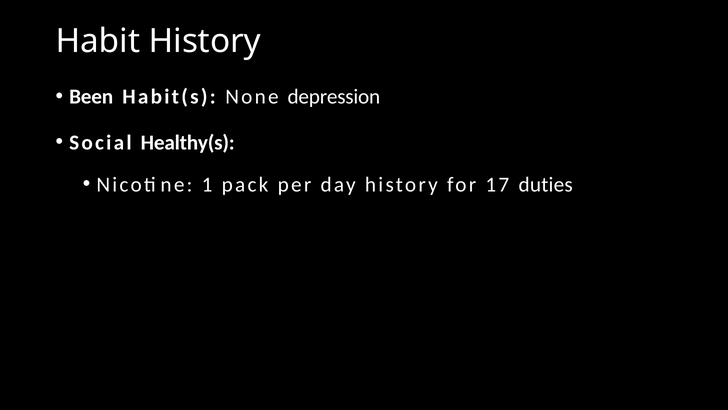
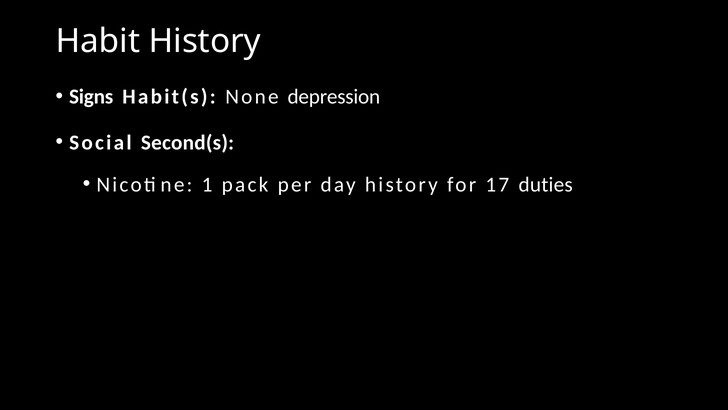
Been: Been -> Signs (91, 97)
Healthy(s: Healthy(s -> Second(s (187, 142)
